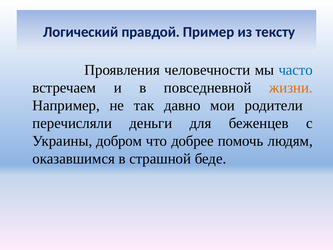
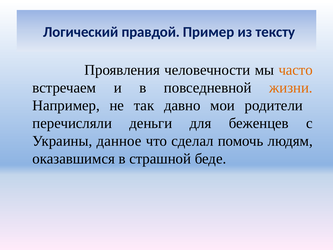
часто colour: blue -> orange (296, 70)
добром: добром -> данное (119, 141)
добрее: добрее -> сделал (192, 141)
